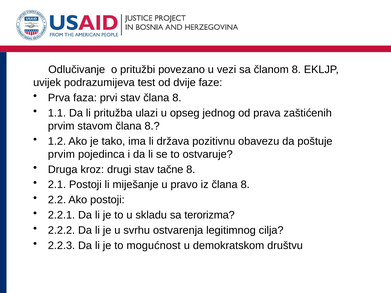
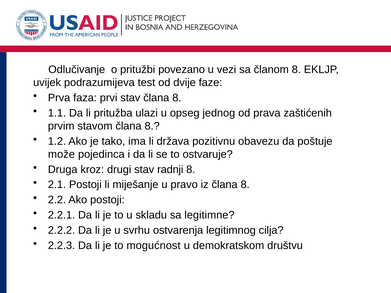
prvim: prvim -> može (61, 154)
tačne: tačne -> radnji (170, 170)
terorizma: terorizma -> legitimne (209, 215)
